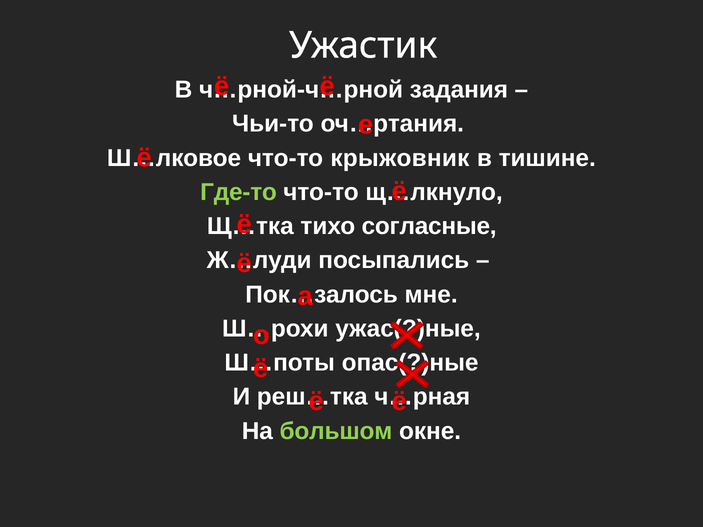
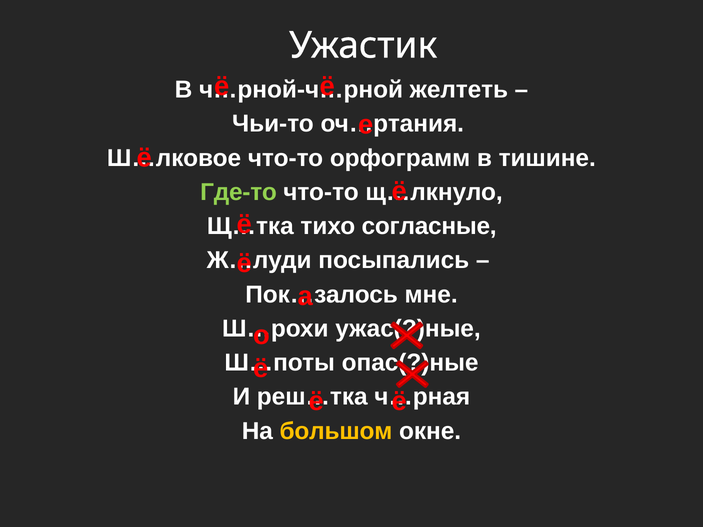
задания: задания -> желтеть (459, 90)
крыжовник: крыжовник -> орфограмм (400, 158)
большом colour: light green -> yellow (336, 431)
